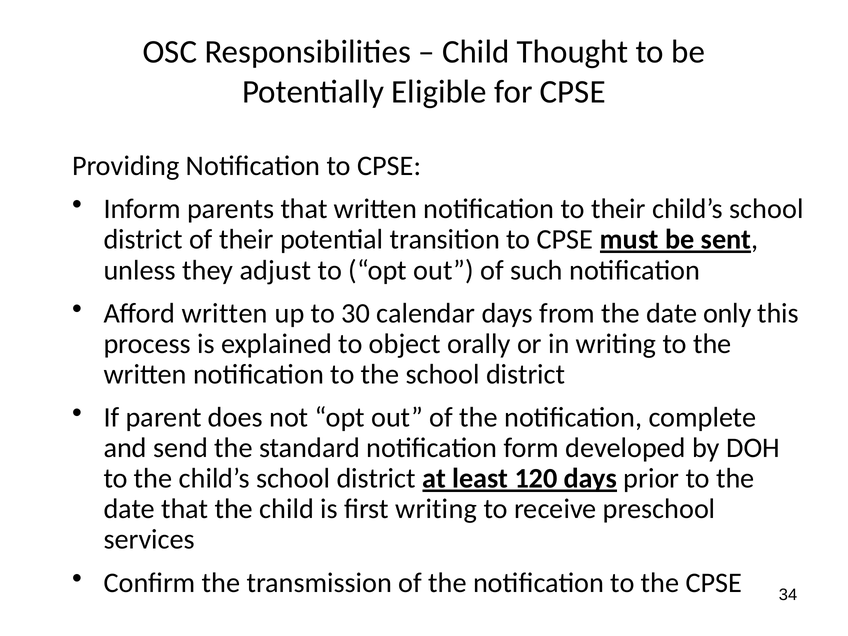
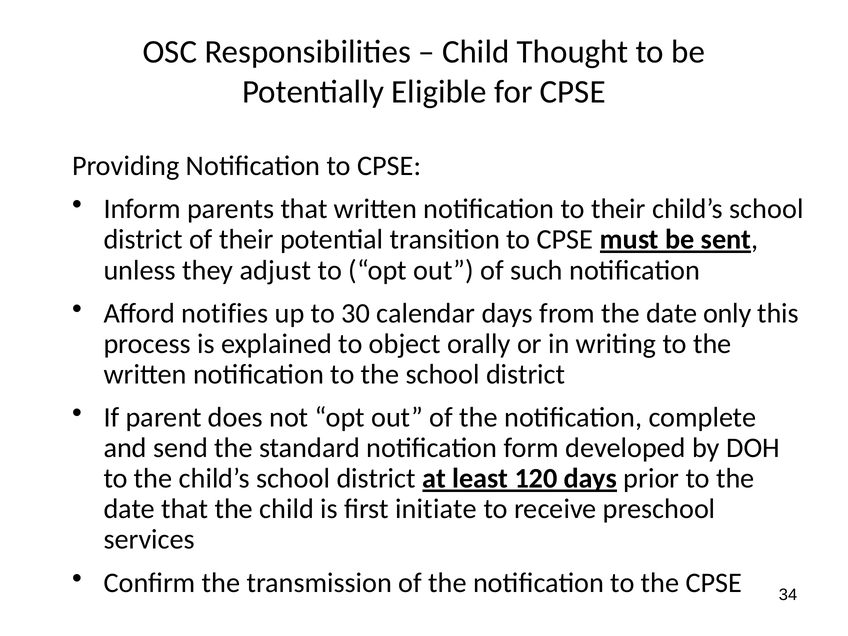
Afford written: written -> notifies (225, 313)
first writing: writing -> initiate (436, 509)
